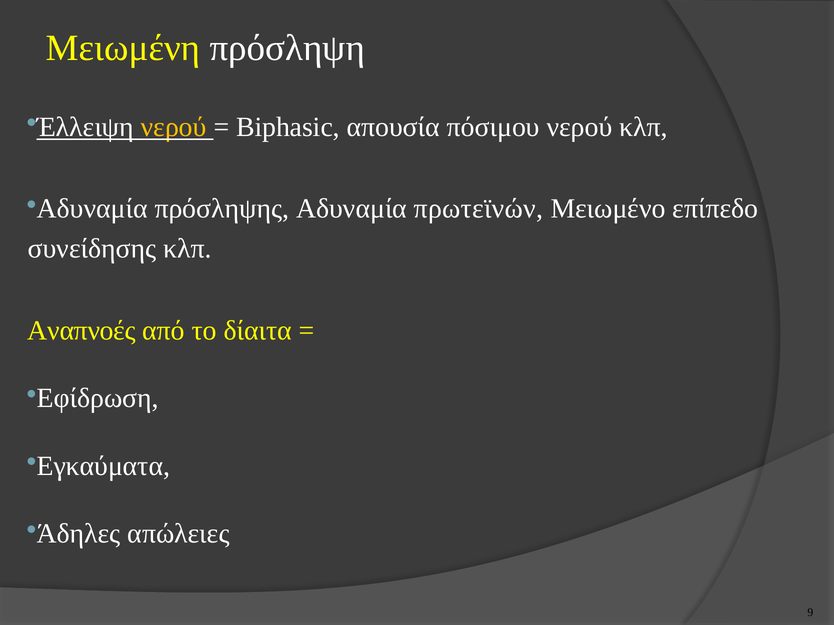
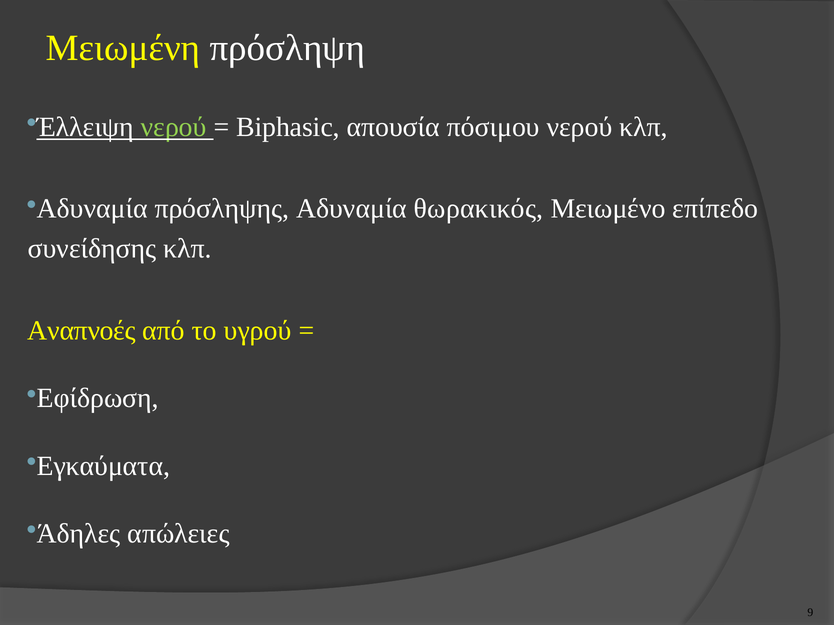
νερού colour: yellow -> light green (174, 127)
πρωτεϊνών: πρωτεϊνών -> θωρακικός (479, 209)
δίαιτα: δίαιτα -> υγρού (258, 331)
